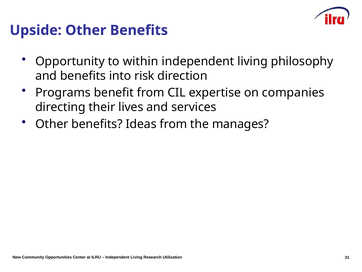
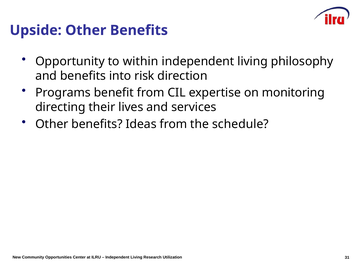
companies: companies -> monitoring (293, 93)
manages: manages -> schedule (240, 124)
